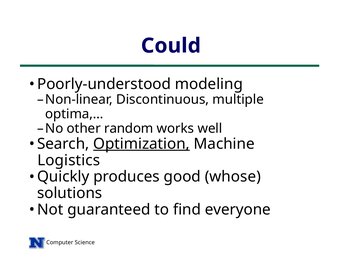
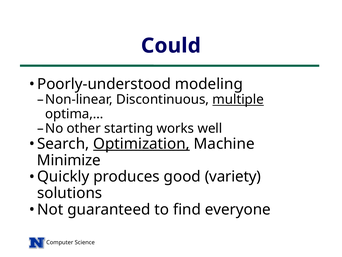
multiple underline: none -> present (238, 99)
random: random -> starting (129, 128)
Logistics: Logistics -> Minimize (69, 160)
whose: whose -> variety (233, 176)
